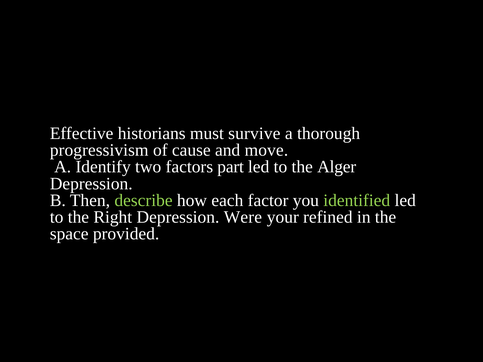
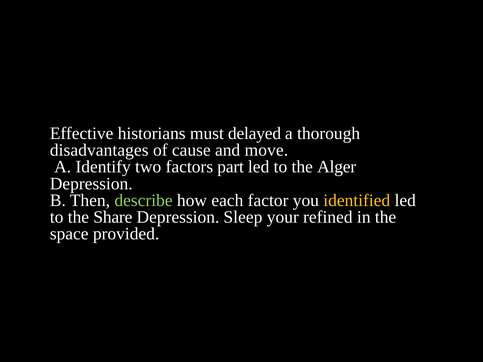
survive: survive -> delayed (255, 134)
progressivism: progressivism -> disadvantages (99, 150)
identified colour: light green -> yellow (357, 200)
Right: Right -> Share (113, 217)
Were: Were -> Sleep (243, 217)
